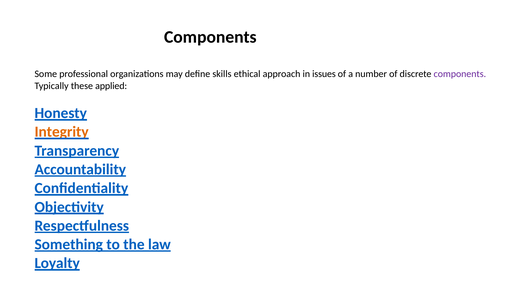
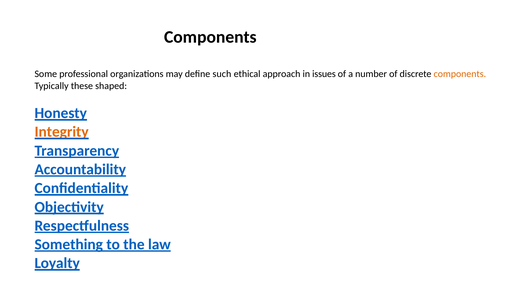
skills: skills -> such (222, 74)
components colour: purple -> orange (460, 74)
applied: applied -> shaped (111, 86)
